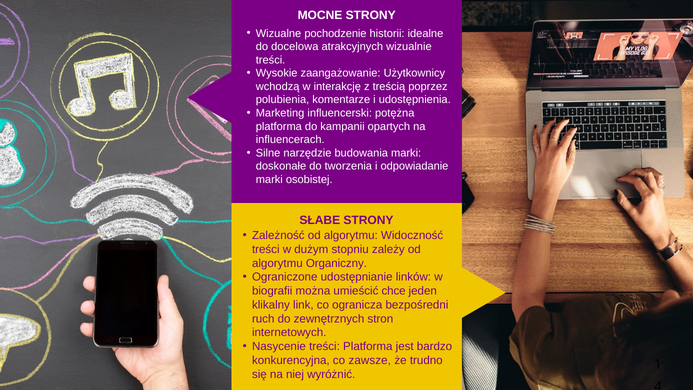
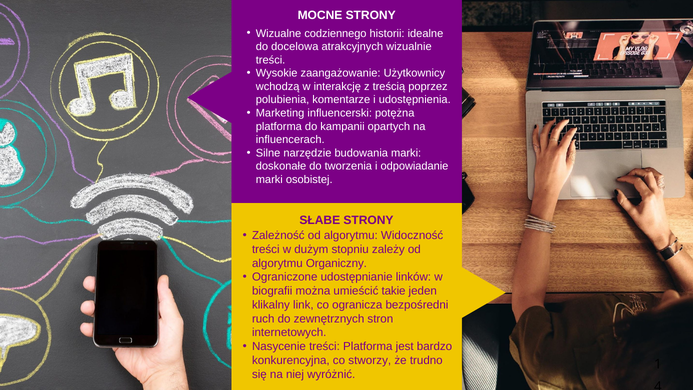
pochodzenie: pochodzenie -> codziennego (335, 33)
chce: chce -> takie (394, 291)
zawsze: zawsze -> stworzy (370, 360)
